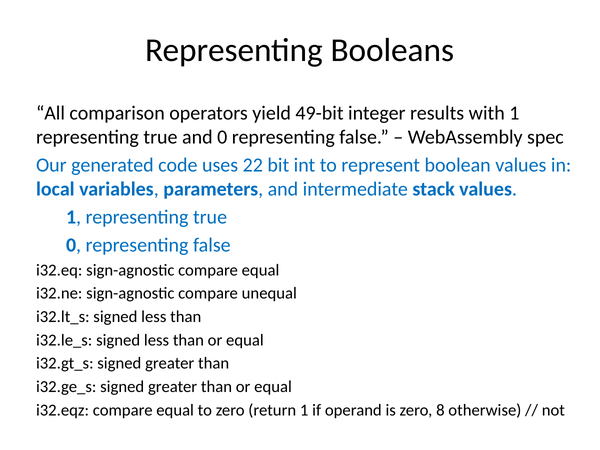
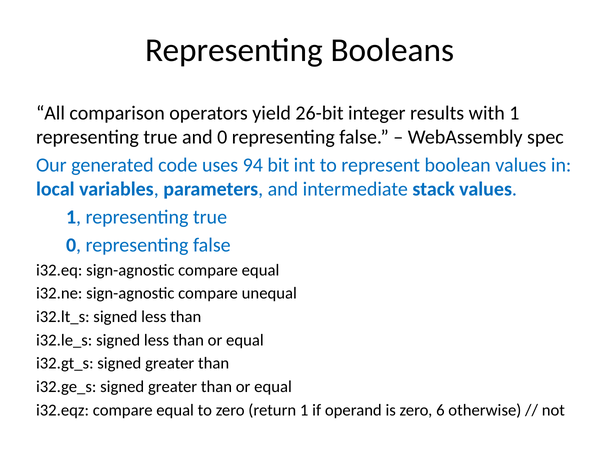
49-bit: 49-bit -> 26-bit (320, 113)
22: 22 -> 94 (253, 165)
8: 8 -> 6 (440, 410)
